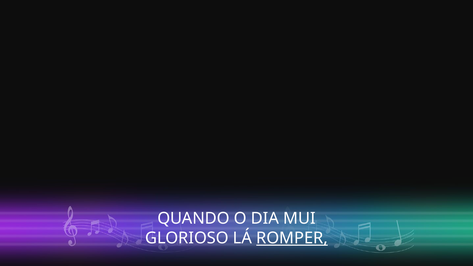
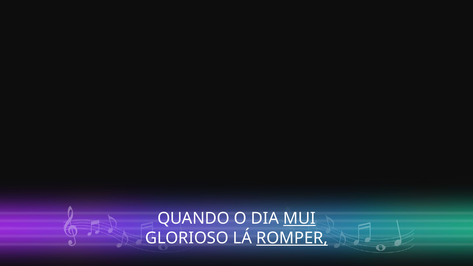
MUI underline: none -> present (299, 219)
